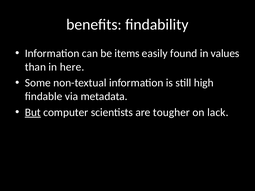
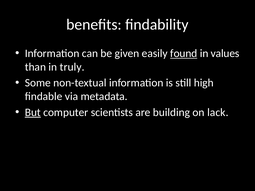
items: items -> given (127, 53)
found underline: none -> present (184, 53)
here: here -> truly (72, 67)
tougher: tougher -> building (171, 112)
